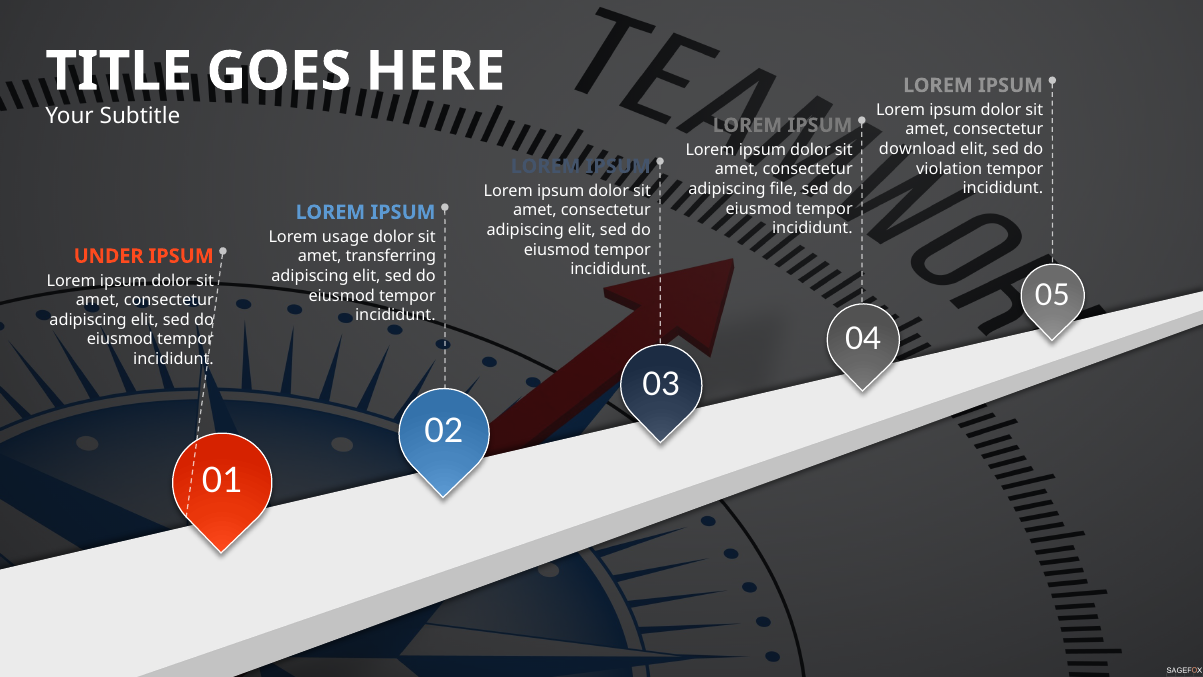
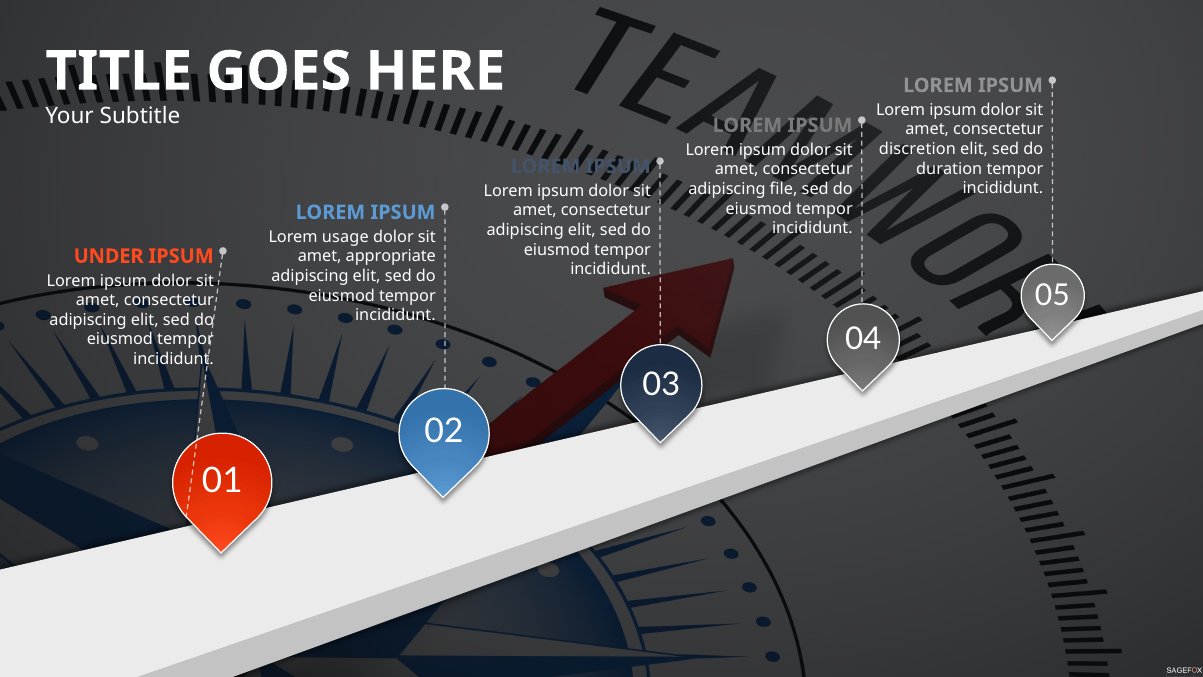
download: download -> discretion (917, 149)
violation: violation -> duration (949, 169)
transferring: transferring -> appropriate (391, 256)
